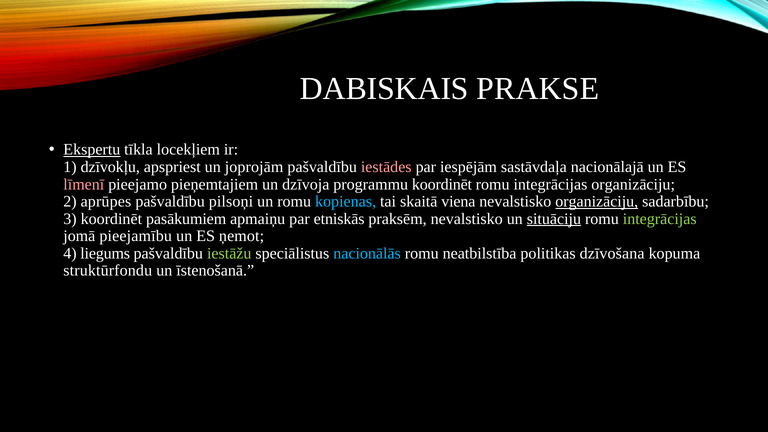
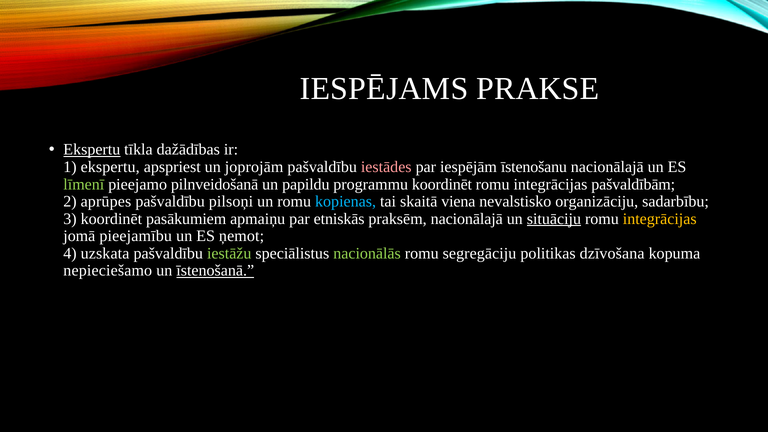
DABISKAIS: DABISKAIS -> IESPĒJAMS (384, 89)
locekļiem: locekļiem -> dažādības (188, 150)
1 dzīvokļu: dzīvokļu -> ekspertu (110, 167)
sastāvdaļa: sastāvdaļa -> īstenošanu (534, 167)
līmenī colour: pink -> light green (84, 184)
pieņemtajiem: pieņemtajiem -> pilnveidošanā (215, 184)
dzīvoja: dzīvoja -> papildu (306, 184)
integrācijas organizāciju: organizāciju -> pašvaldībām (633, 184)
organizāciju underline: present -> none (597, 202)
praksēm nevalstisko: nevalstisko -> nacionālajā (467, 219)
integrācijas colour: light green -> yellow (660, 219)
liegums: liegums -> uzskata (105, 253)
nacionālās colour: light blue -> light green (367, 253)
neatbilstība: neatbilstība -> segregāciju (480, 253)
struktūrfondu: struktūrfondu -> nepieciešamo (108, 271)
īstenošanā underline: none -> present (215, 271)
